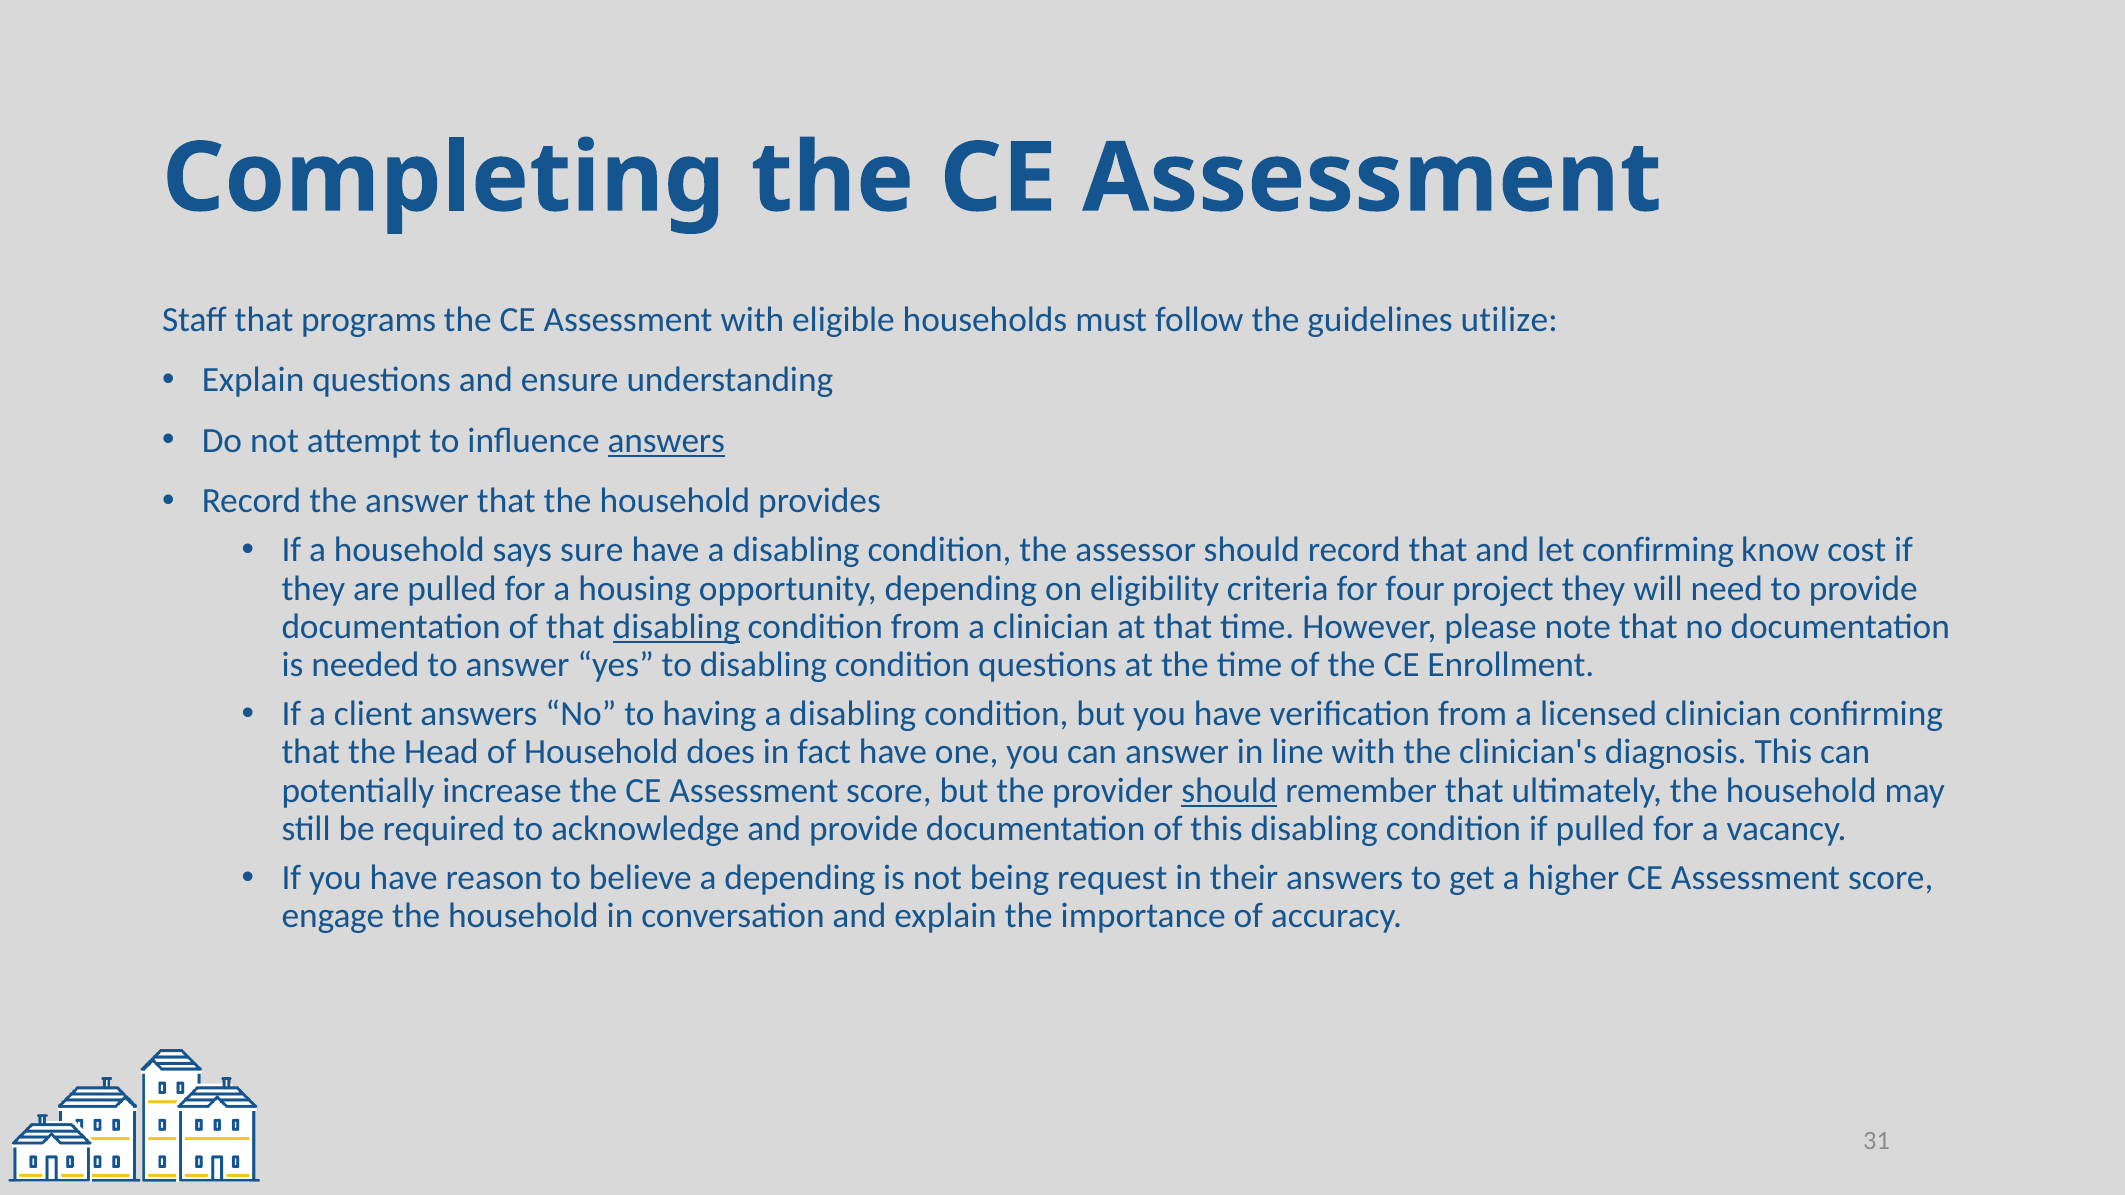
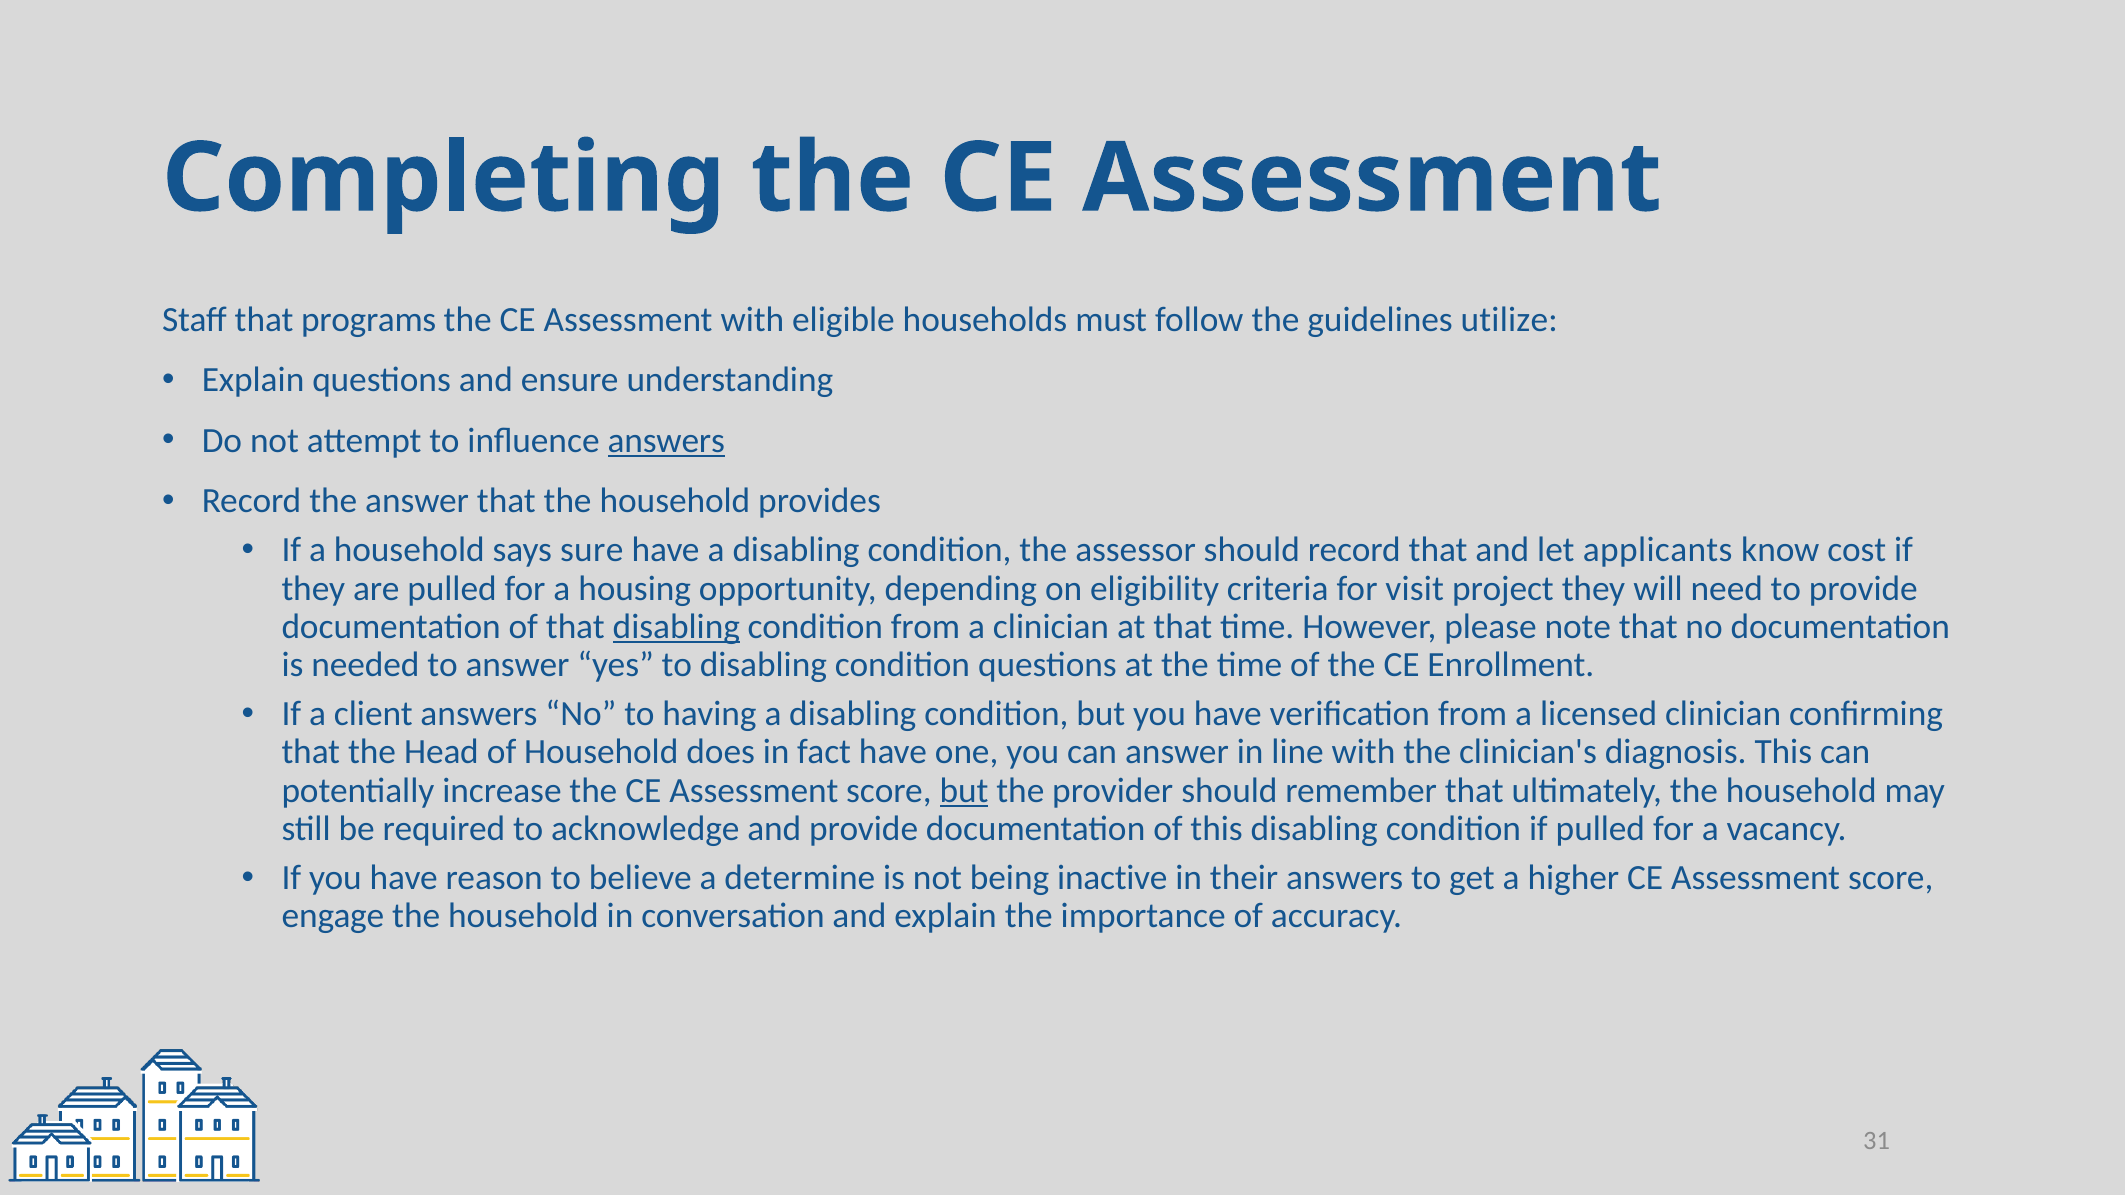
let confirming: confirming -> applicants (1658, 550)
four: four -> visit (1415, 589)
but underline: none -> present (964, 791)
should underline: present -> none (1229, 791)
a depending: depending -> determine (800, 878)
request: request -> inactive (1112, 878)
